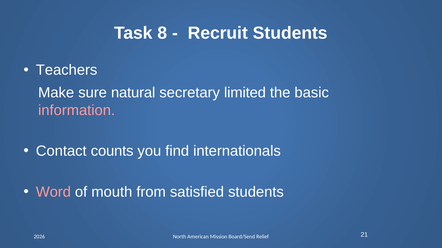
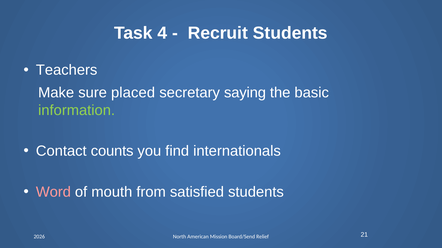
8: 8 -> 4 (162, 33)
natural: natural -> placed (133, 93)
limited: limited -> saying (245, 93)
information colour: pink -> light green (77, 111)
